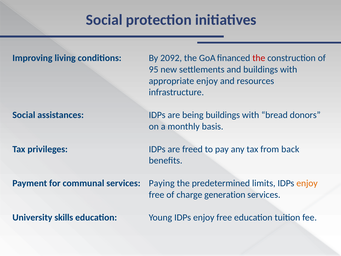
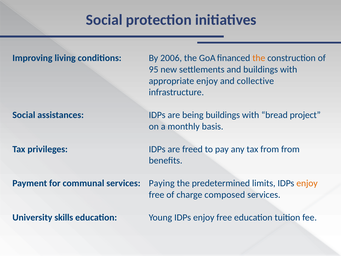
2092: 2092 -> 2006 (171, 58)
the colour: red -> orange (259, 58)
resources: resources -> collective (255, 81)
donors: donors -> project (305, 115)
from back: back -> from (290, 149)
generation: generation -> composed (225, 195)
